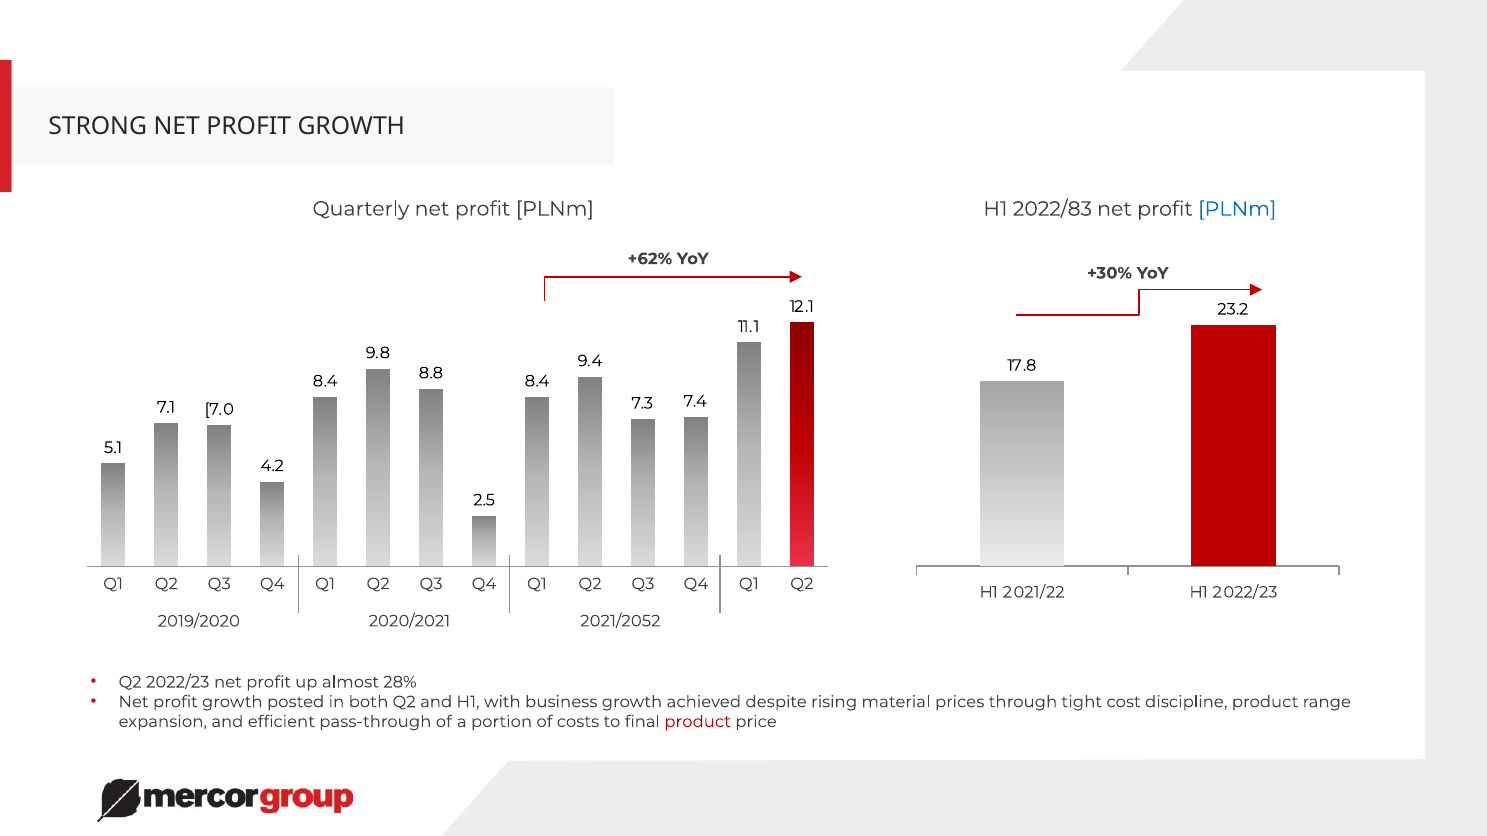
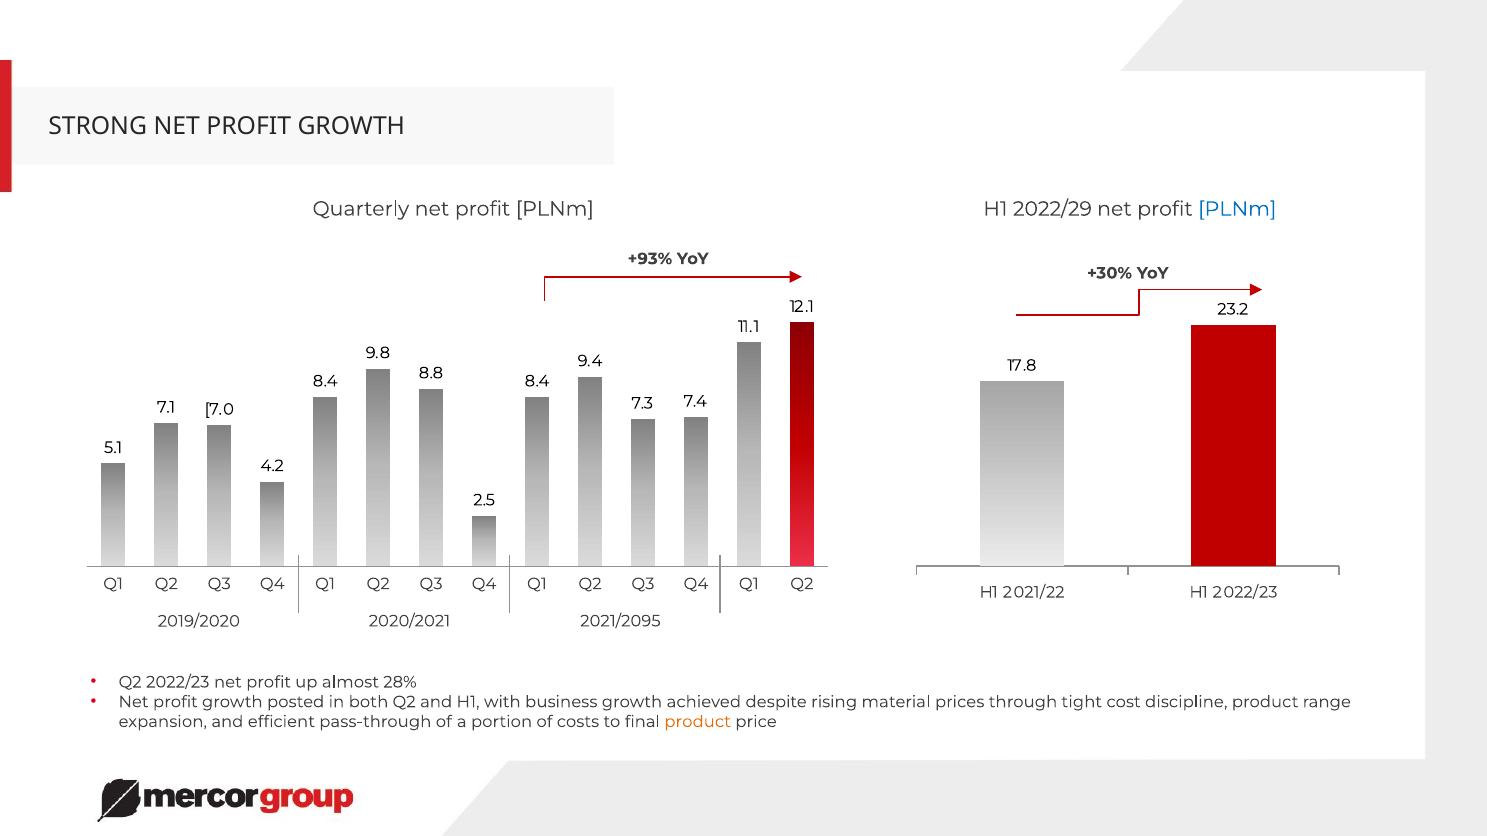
2022/83: 2022/83 -> 2022/29 (1052, 209)
+62%: +62% -> +93% (650, 259)
2021/2052: 2021/2052 -> 2021/2095 (620, 621)
product colour: red -> orange (698, 722)
